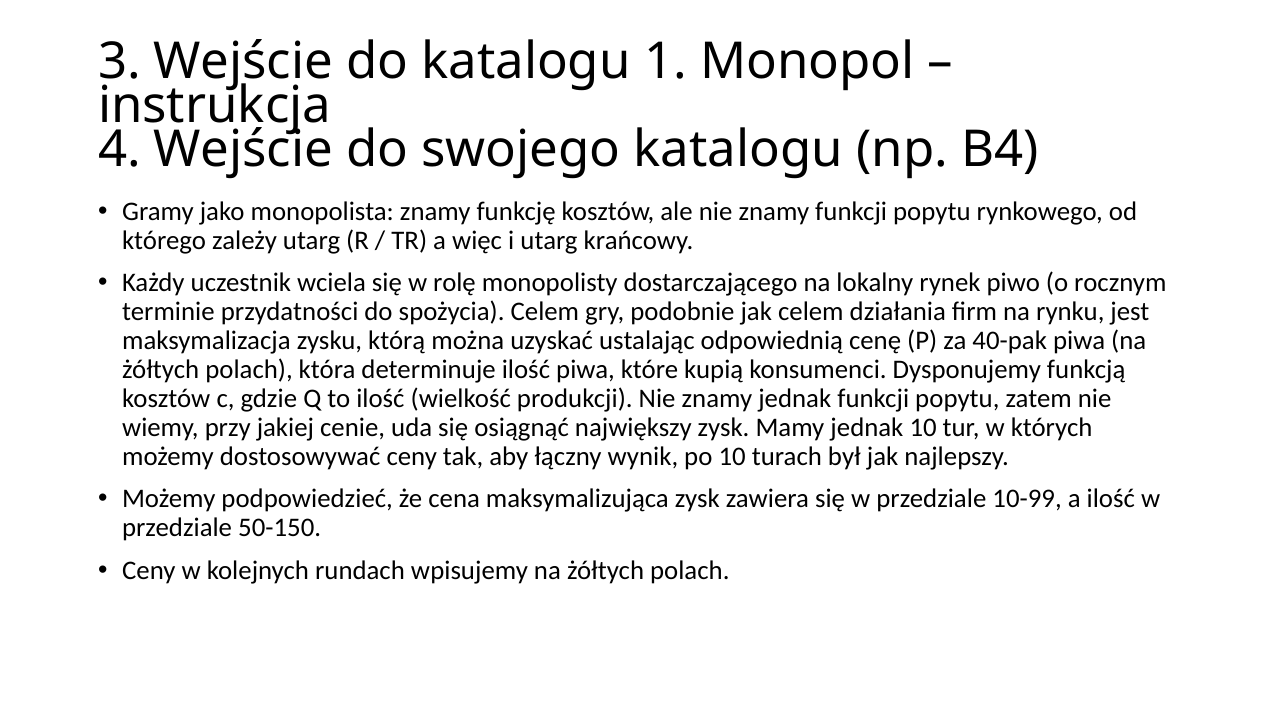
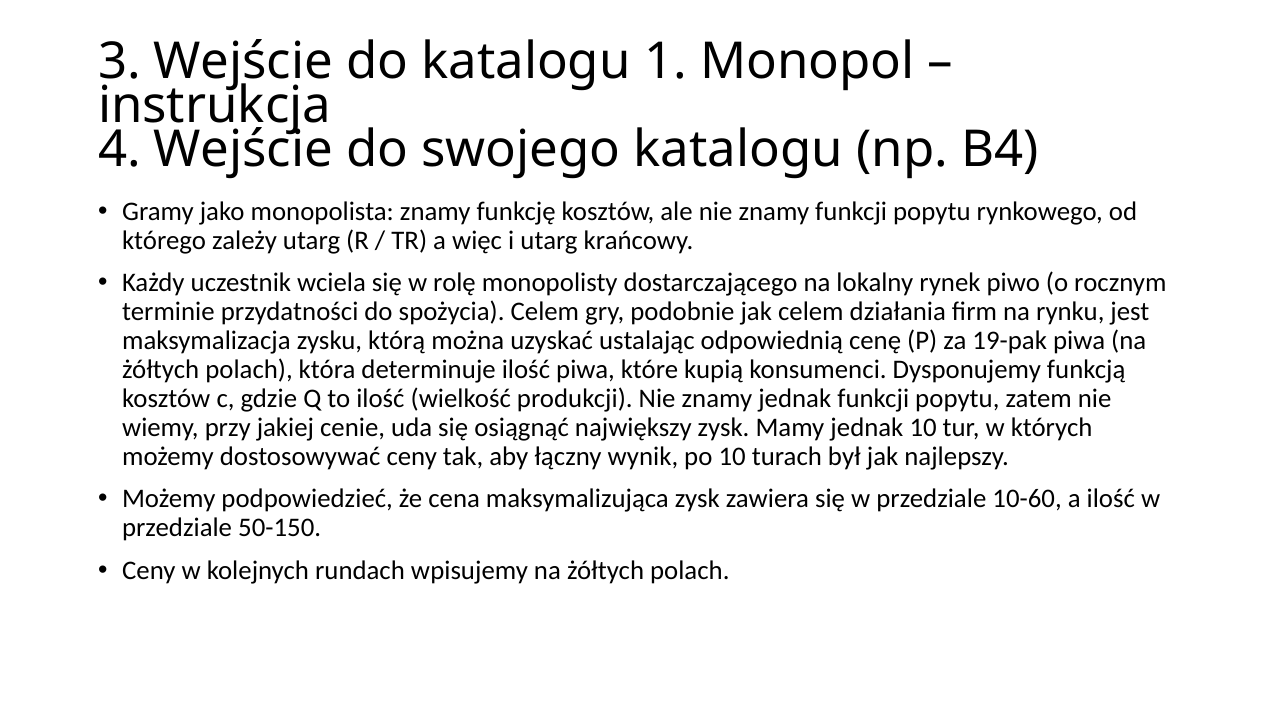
40-pak: 40-pak -> 19-pak (1010, 341)
10-99: 10-99 -> 10-60 (1027, 499)
